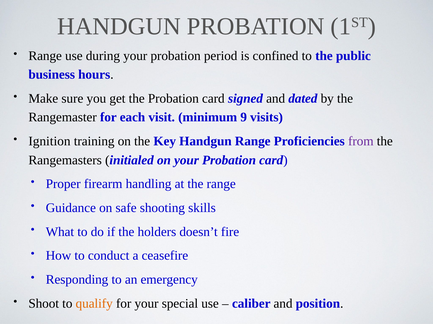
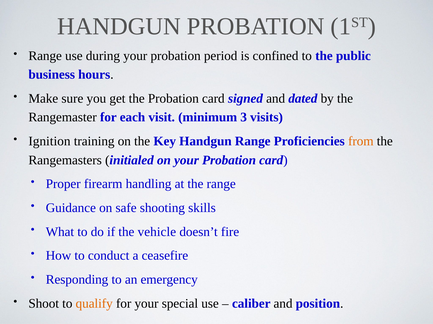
9: 9 -> 3 (244, 118)
from colour: purple -> orange (361, 142)
holders: holders -> vehicle (157, 232)
